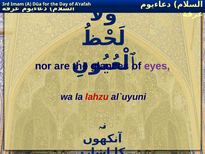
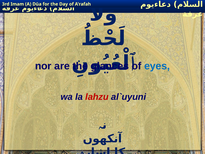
eyes colour: purple -> blue (157, 66)
